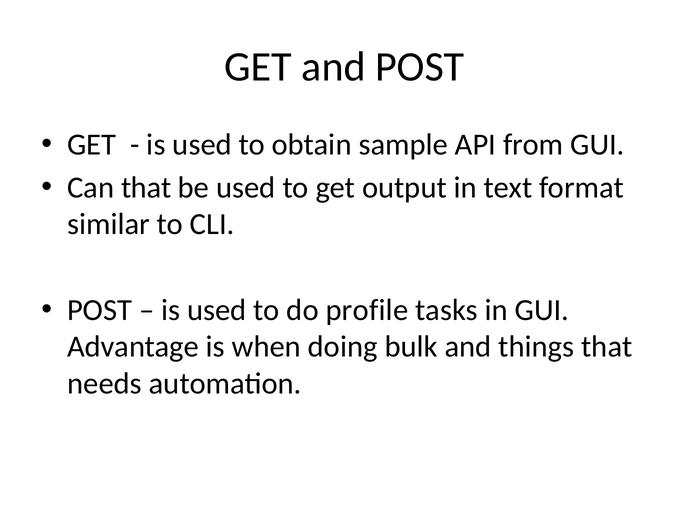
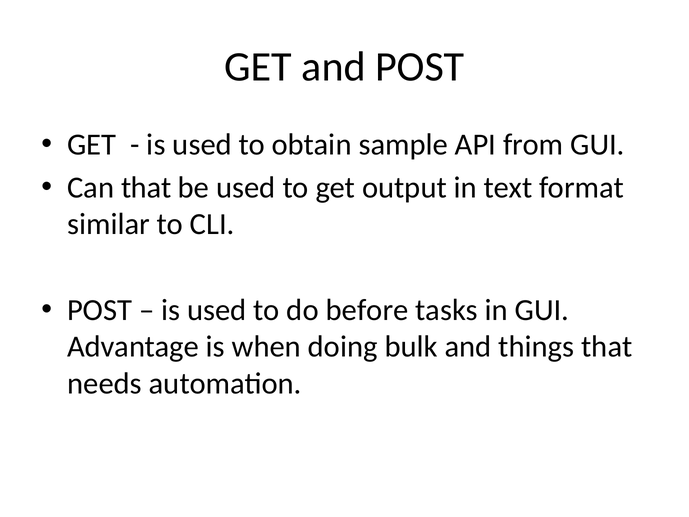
profile: profile -> before (367, 310)
